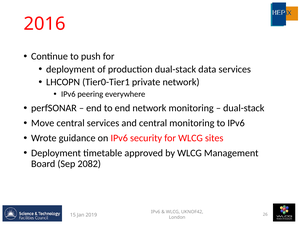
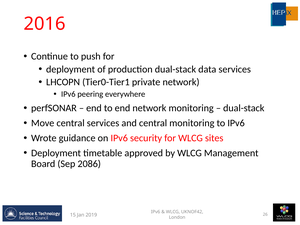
2082: 2082 -> 2086 (89, 164)
